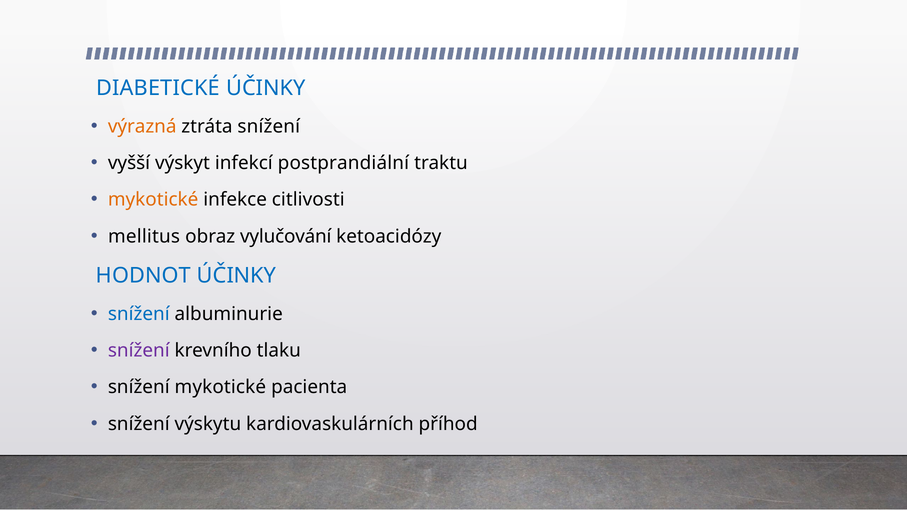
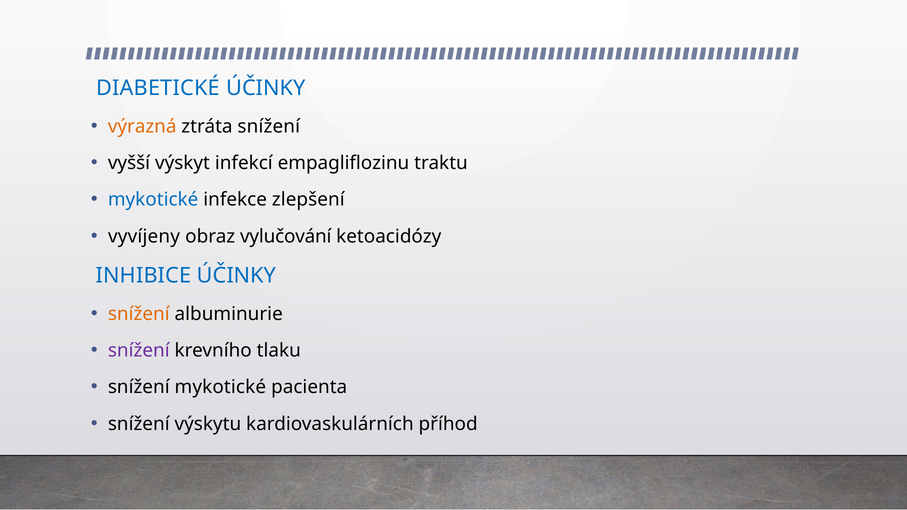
postprandiální: postprandiální -> empagliflozinu (343, 163)
mykotické colour: orange -> blue (153, 200)
citlivosti: citlivosti -> zlepšení (308, 200)
mellitus: mellitus -> vyvíjeny (144, 237)
HODNOT: HODNOT -> INHIBICE (143, 276)
snížení colour: blue -> orange (139, 314)
